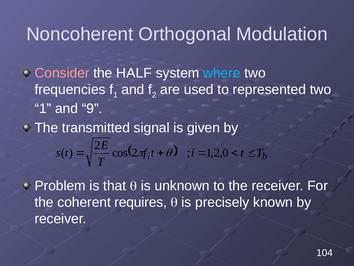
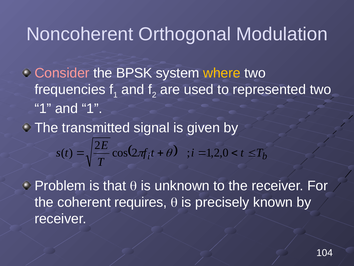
HALF: HALF -> BPSK (134, 73)
where colour: light blue -> yellow (222, 73)
and 9: 9 -> 1 (92, 108)
